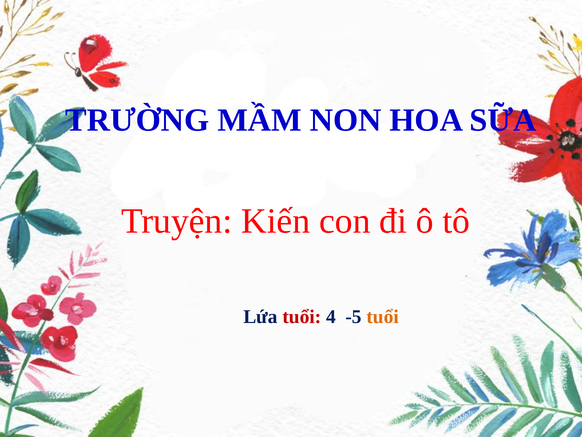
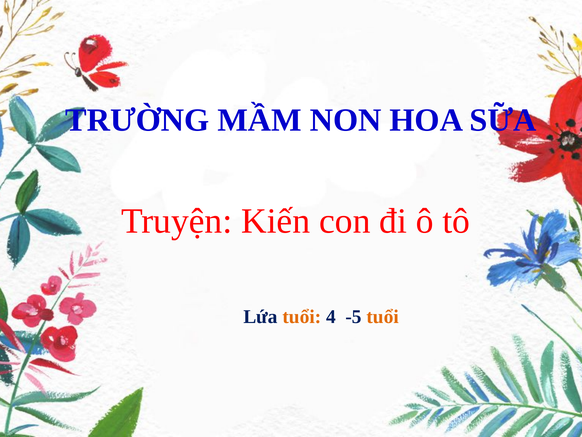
tuổi colour: red -> orange (302, 317)
